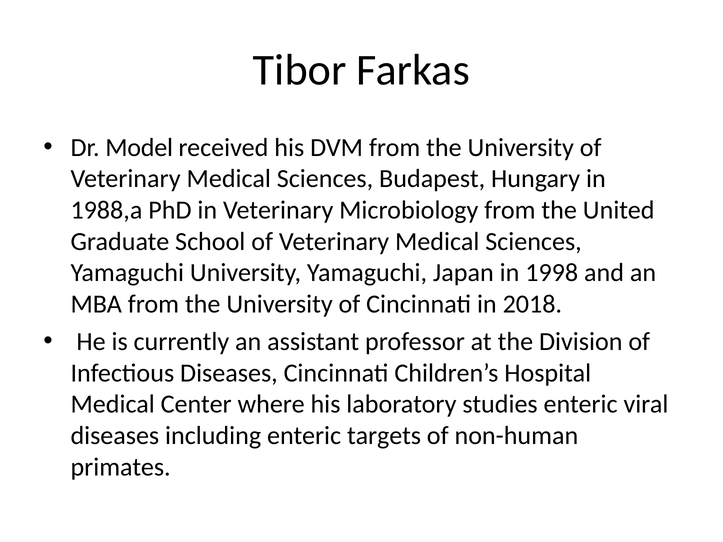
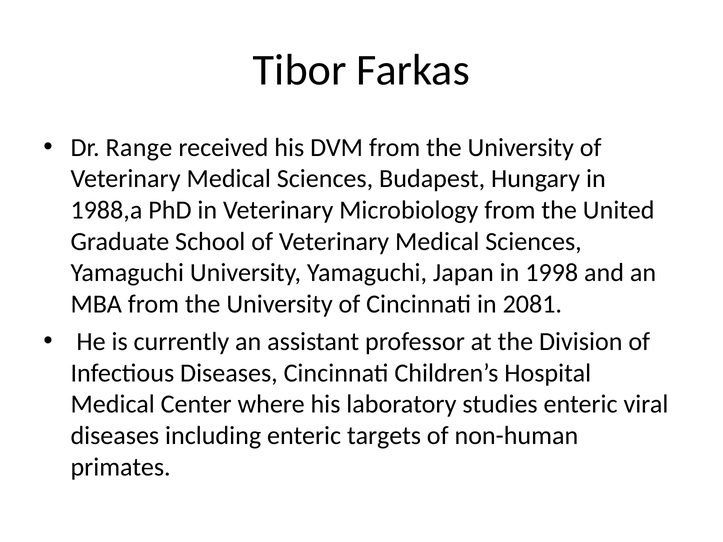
Model: Model -> Range (139, 148)
2018: 2018 -> 2081 (532, 304)
